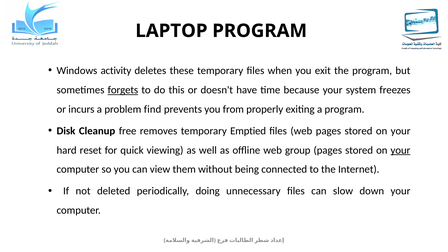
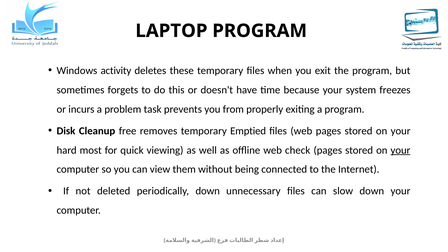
forgets underline: present -> none (123, 90)
find: find -> task (153, 109)
reset: reset -> most (91, 150)
group: group -> check (298, 150)
periodically doing: doing -> down (208, 191)
